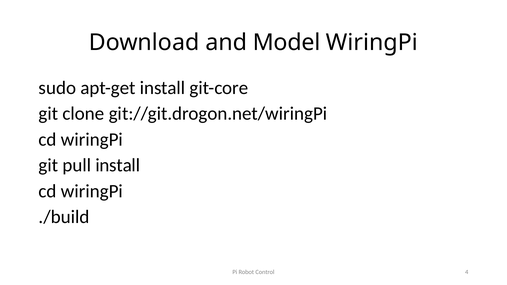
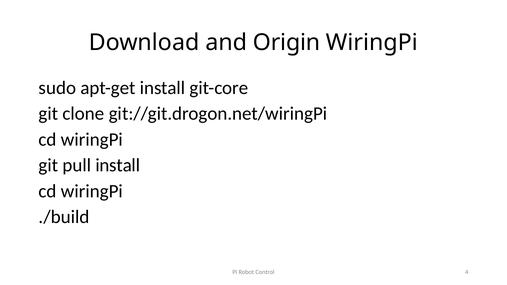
Model: Model -> Origin (287, 43)
